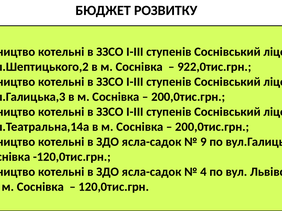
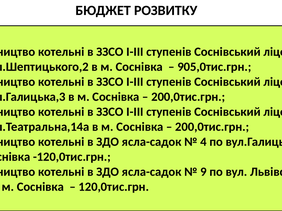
922,0тис.грн: 922,0тис.грн -> 905,0тис.грн (214, 67)
9: 9 -> 4 (203, 142)
4: 4 -> 9 (203, 172)
